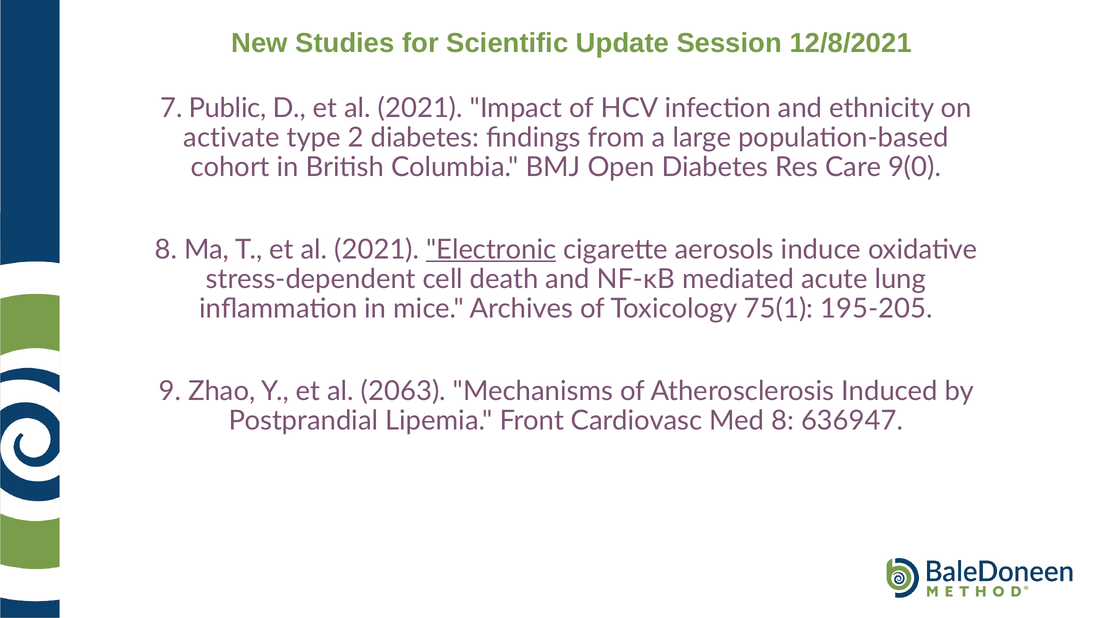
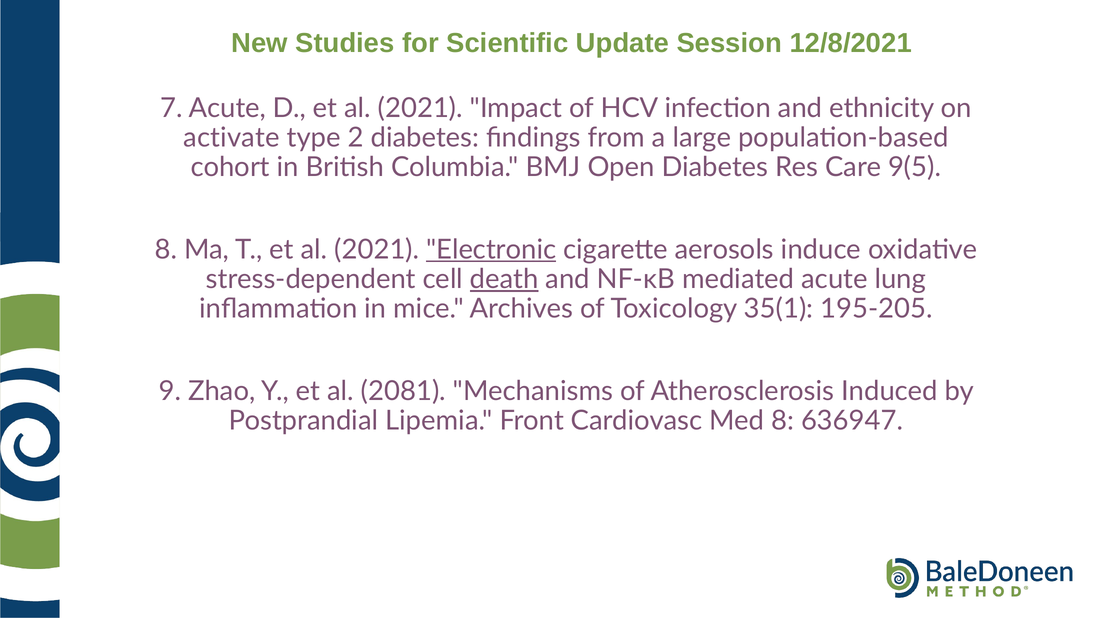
7 Public: Public -> Acute (227, 108)
9(0: 9(0 -> 9(5 (915, 167)
death underline: none -> present (504, 279)
75(1: 75(1 -> 35(1 (779, 309)
2063: 2063 -> 2081 (403, 391)
